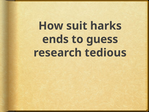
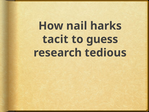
suit: suit -> nail (77, 26)
ends: ends -> tacit (55, 39)
